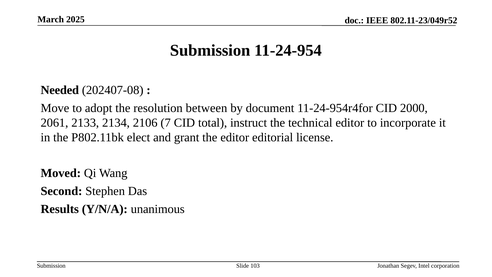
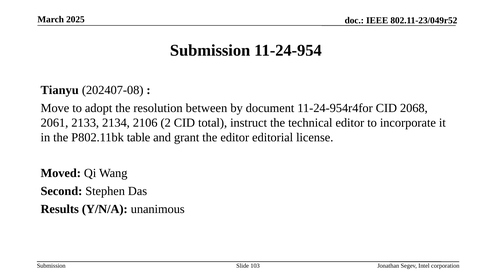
Needed: Needed -> Tianyu (60, 90)
2000: 2000 -> 2068 (414, 108)
7: 7 -> 2 (166, 123)
elect: elect -> table (139, 137)
